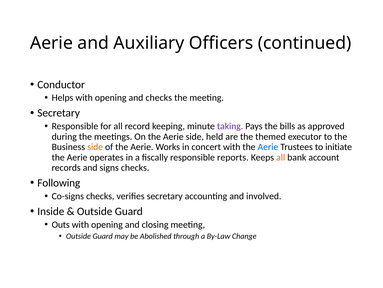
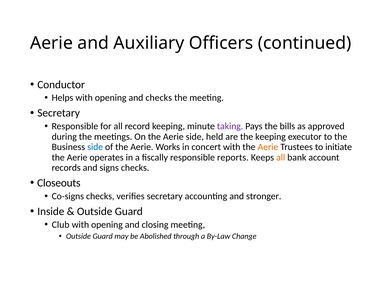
the themed: themed -> keeping (271, 136)
side colour: orange -> blue (95, 147)
Aerie colour: blue -> orange (268, 147)
Following: Following -> Closeouts (59, 183)
involved: involved -> stronger (264, 196)
Outs: Outs -> Club (61, 224)
